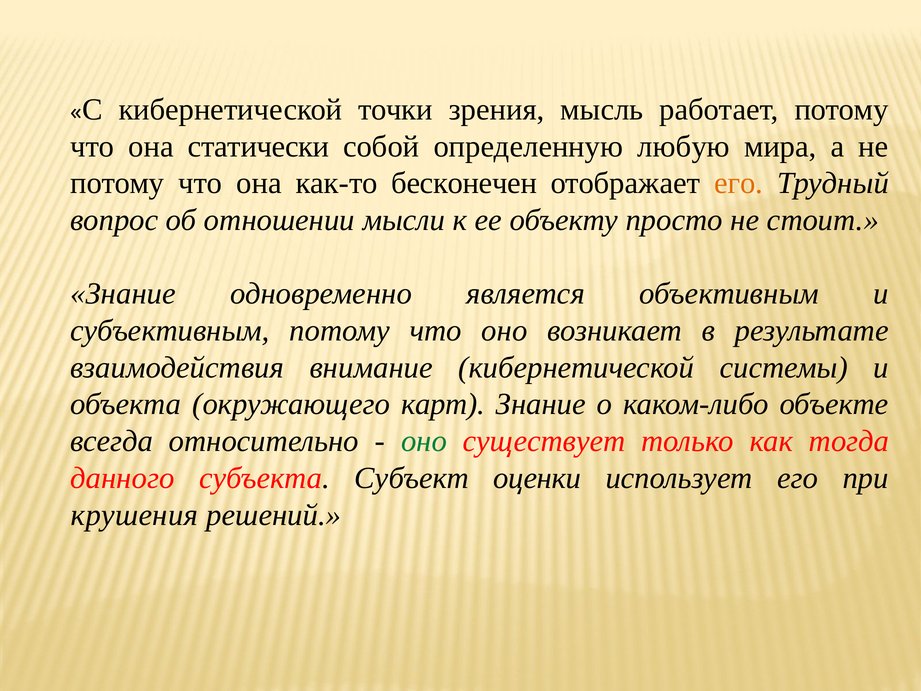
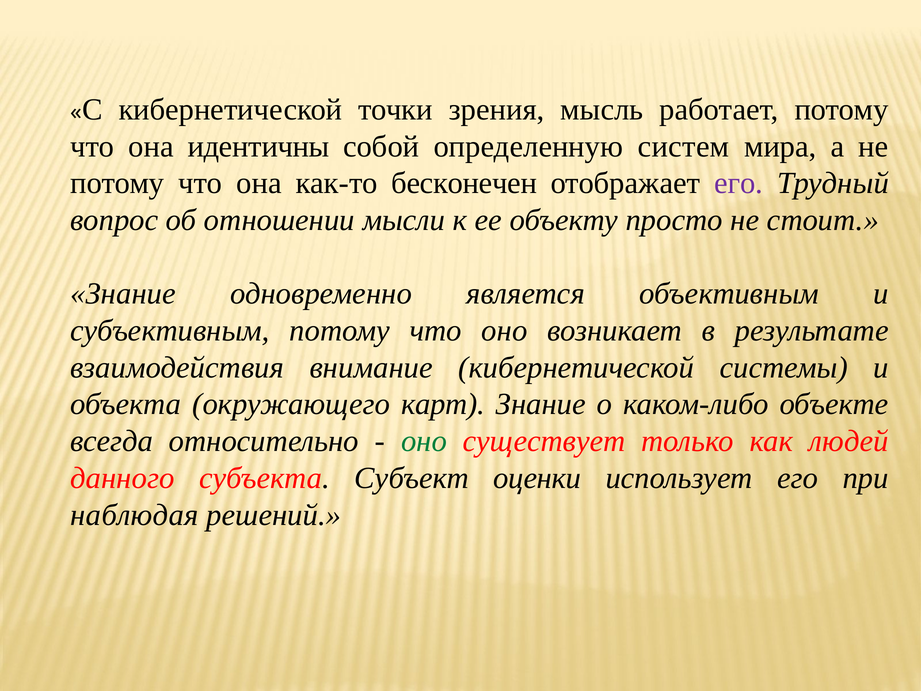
статически: статически -> идентичны (259, 146)
любую: любую -> систем (684, 146)
его colour: orange -> purple (739, 183)
тогда: тогда -> людей (849, 441)
крушения: крушения -> наблюдая (134, 515)
